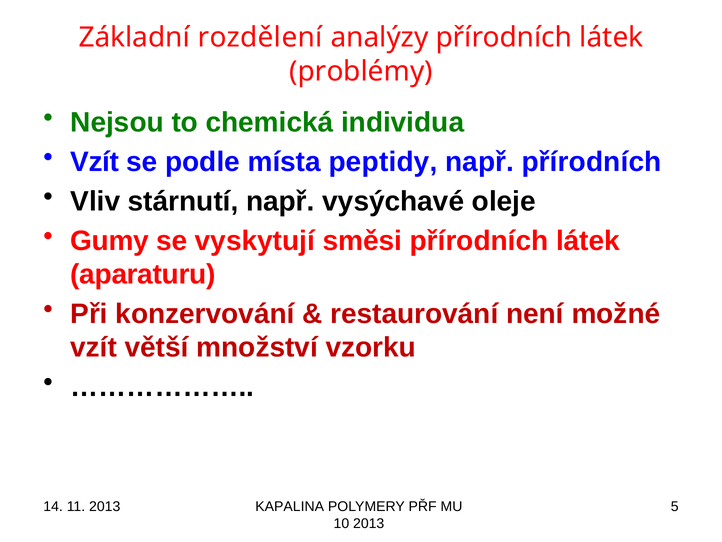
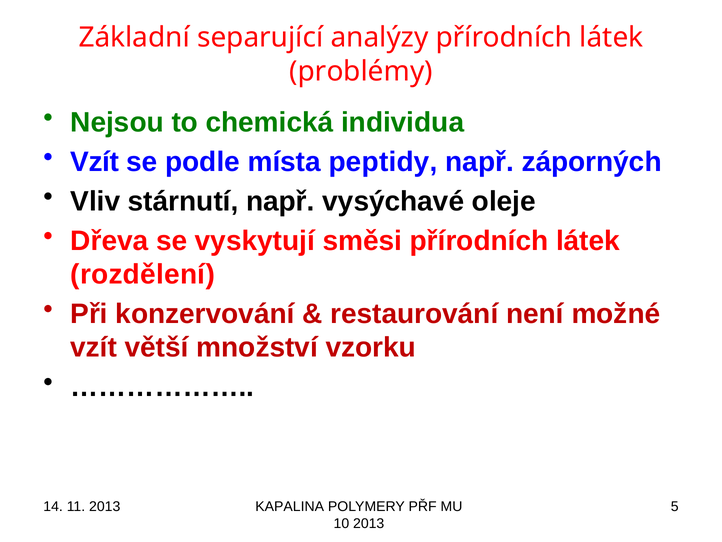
rozdělení: rozdělení -> separující (260, 37)
např přírodních: přírodních -> záporných (592, 162)
Gumy: Gumy -> Dřeva (109, 241)
aparaturu: aparaturu -> rozdělení (143, 274)
